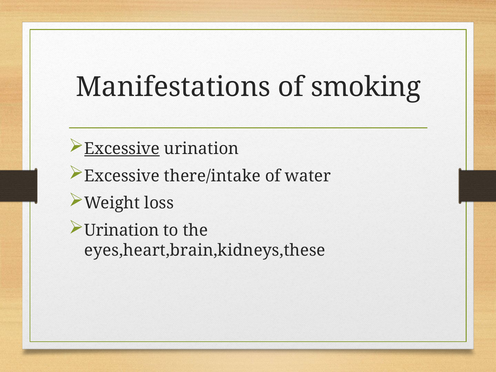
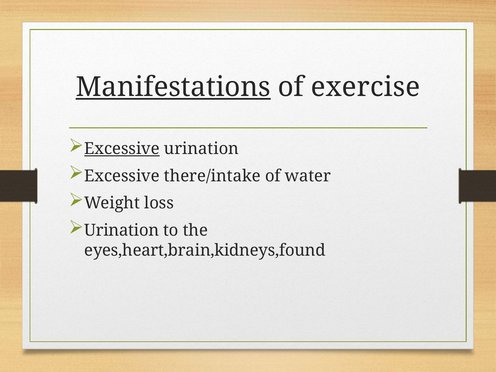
Manifestations underline: none -> present (173, 87)
smoking: smoking -> exercise (366, 87)
eyes,heart,brain,kidneys,these: eyes,heart,brain,kidneys,these -> eyes,heart,brain,kidneys,found (205, 250)
